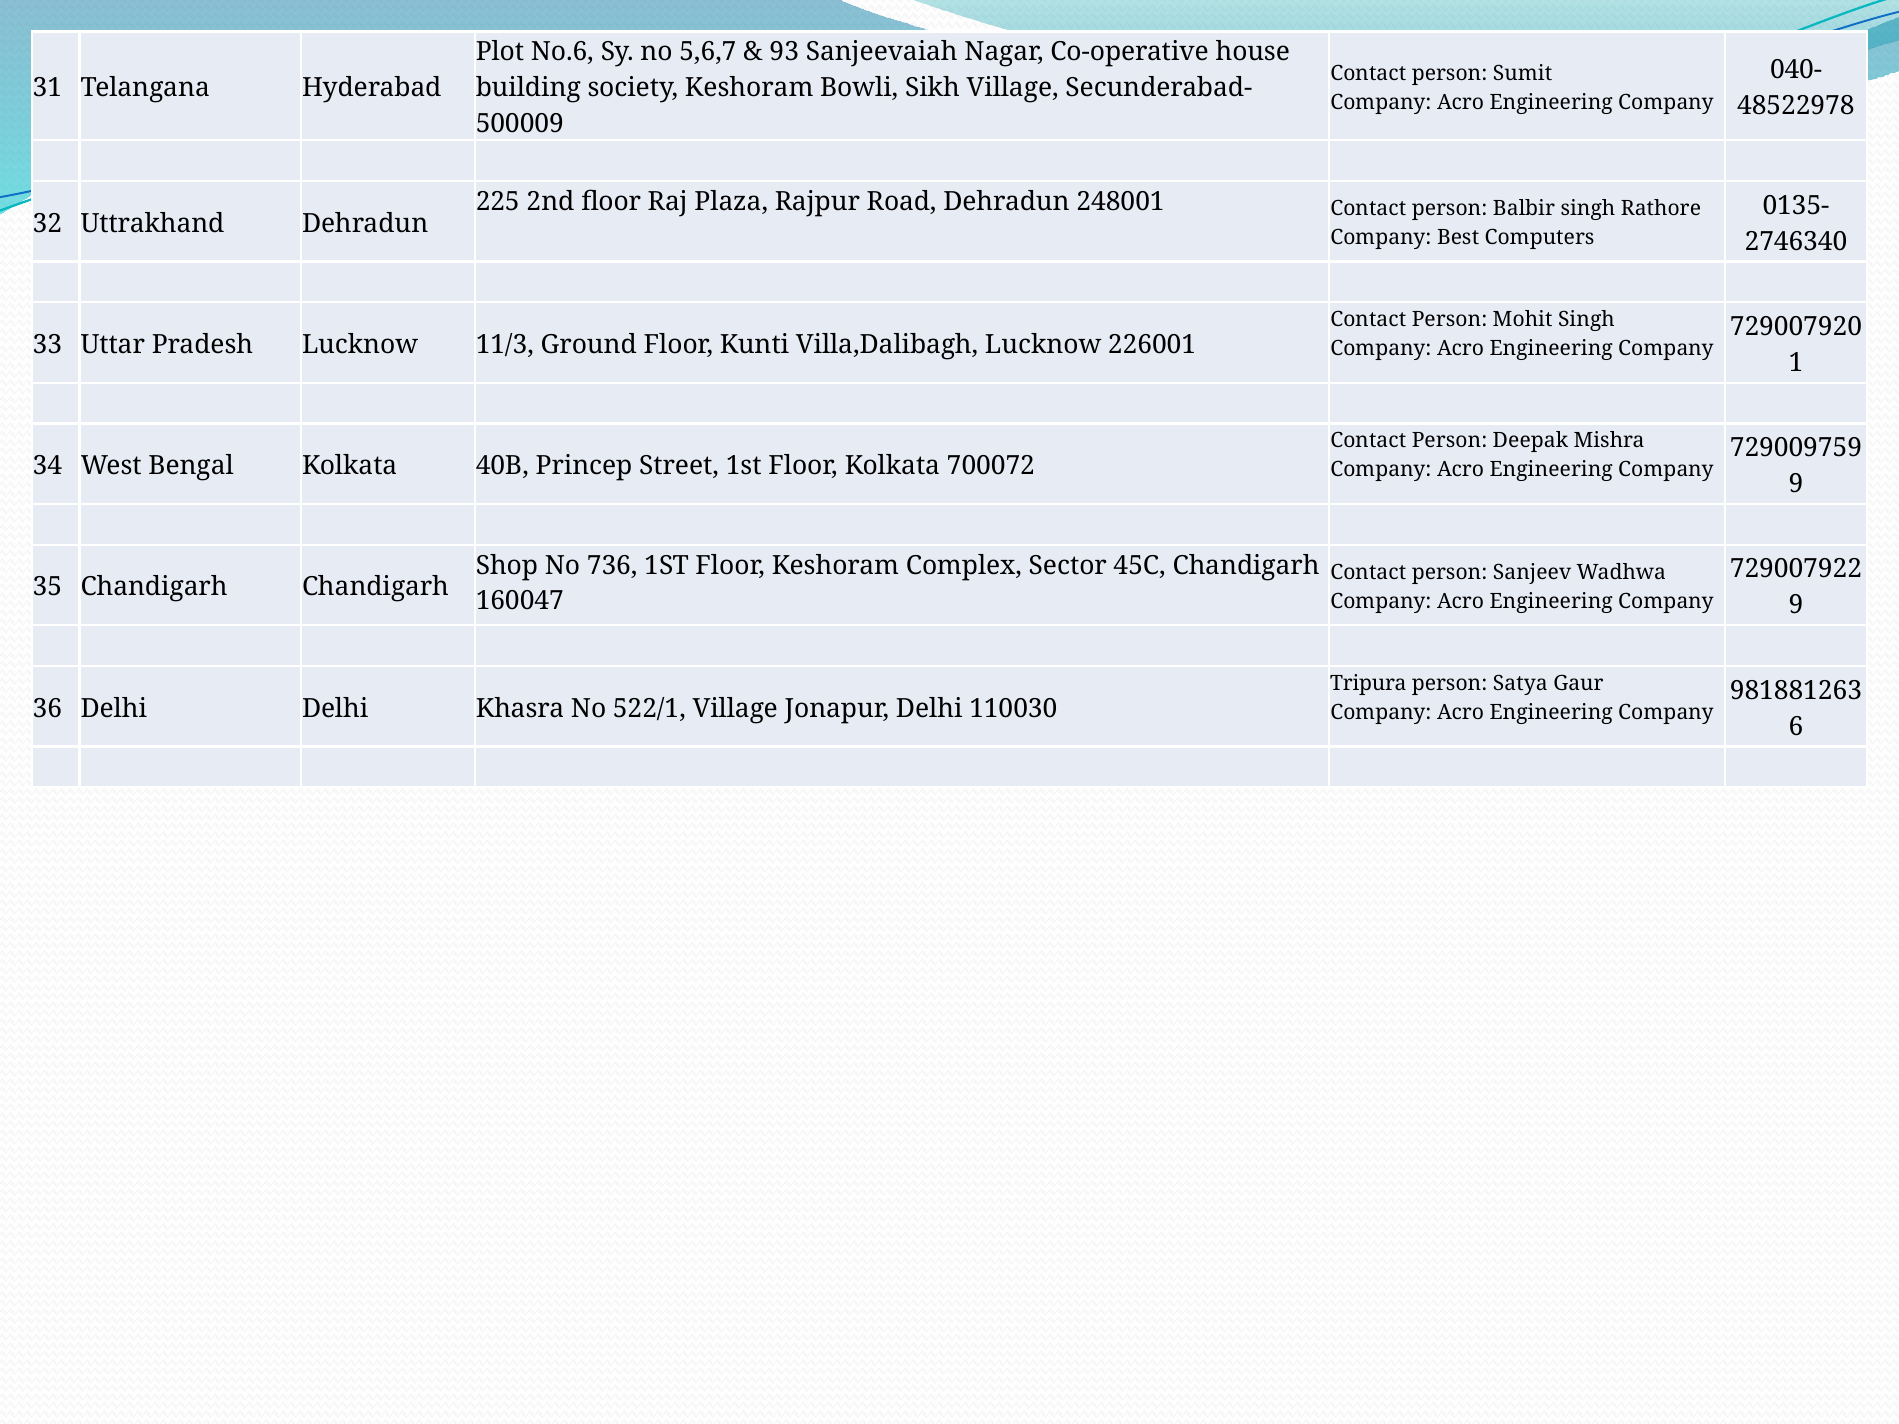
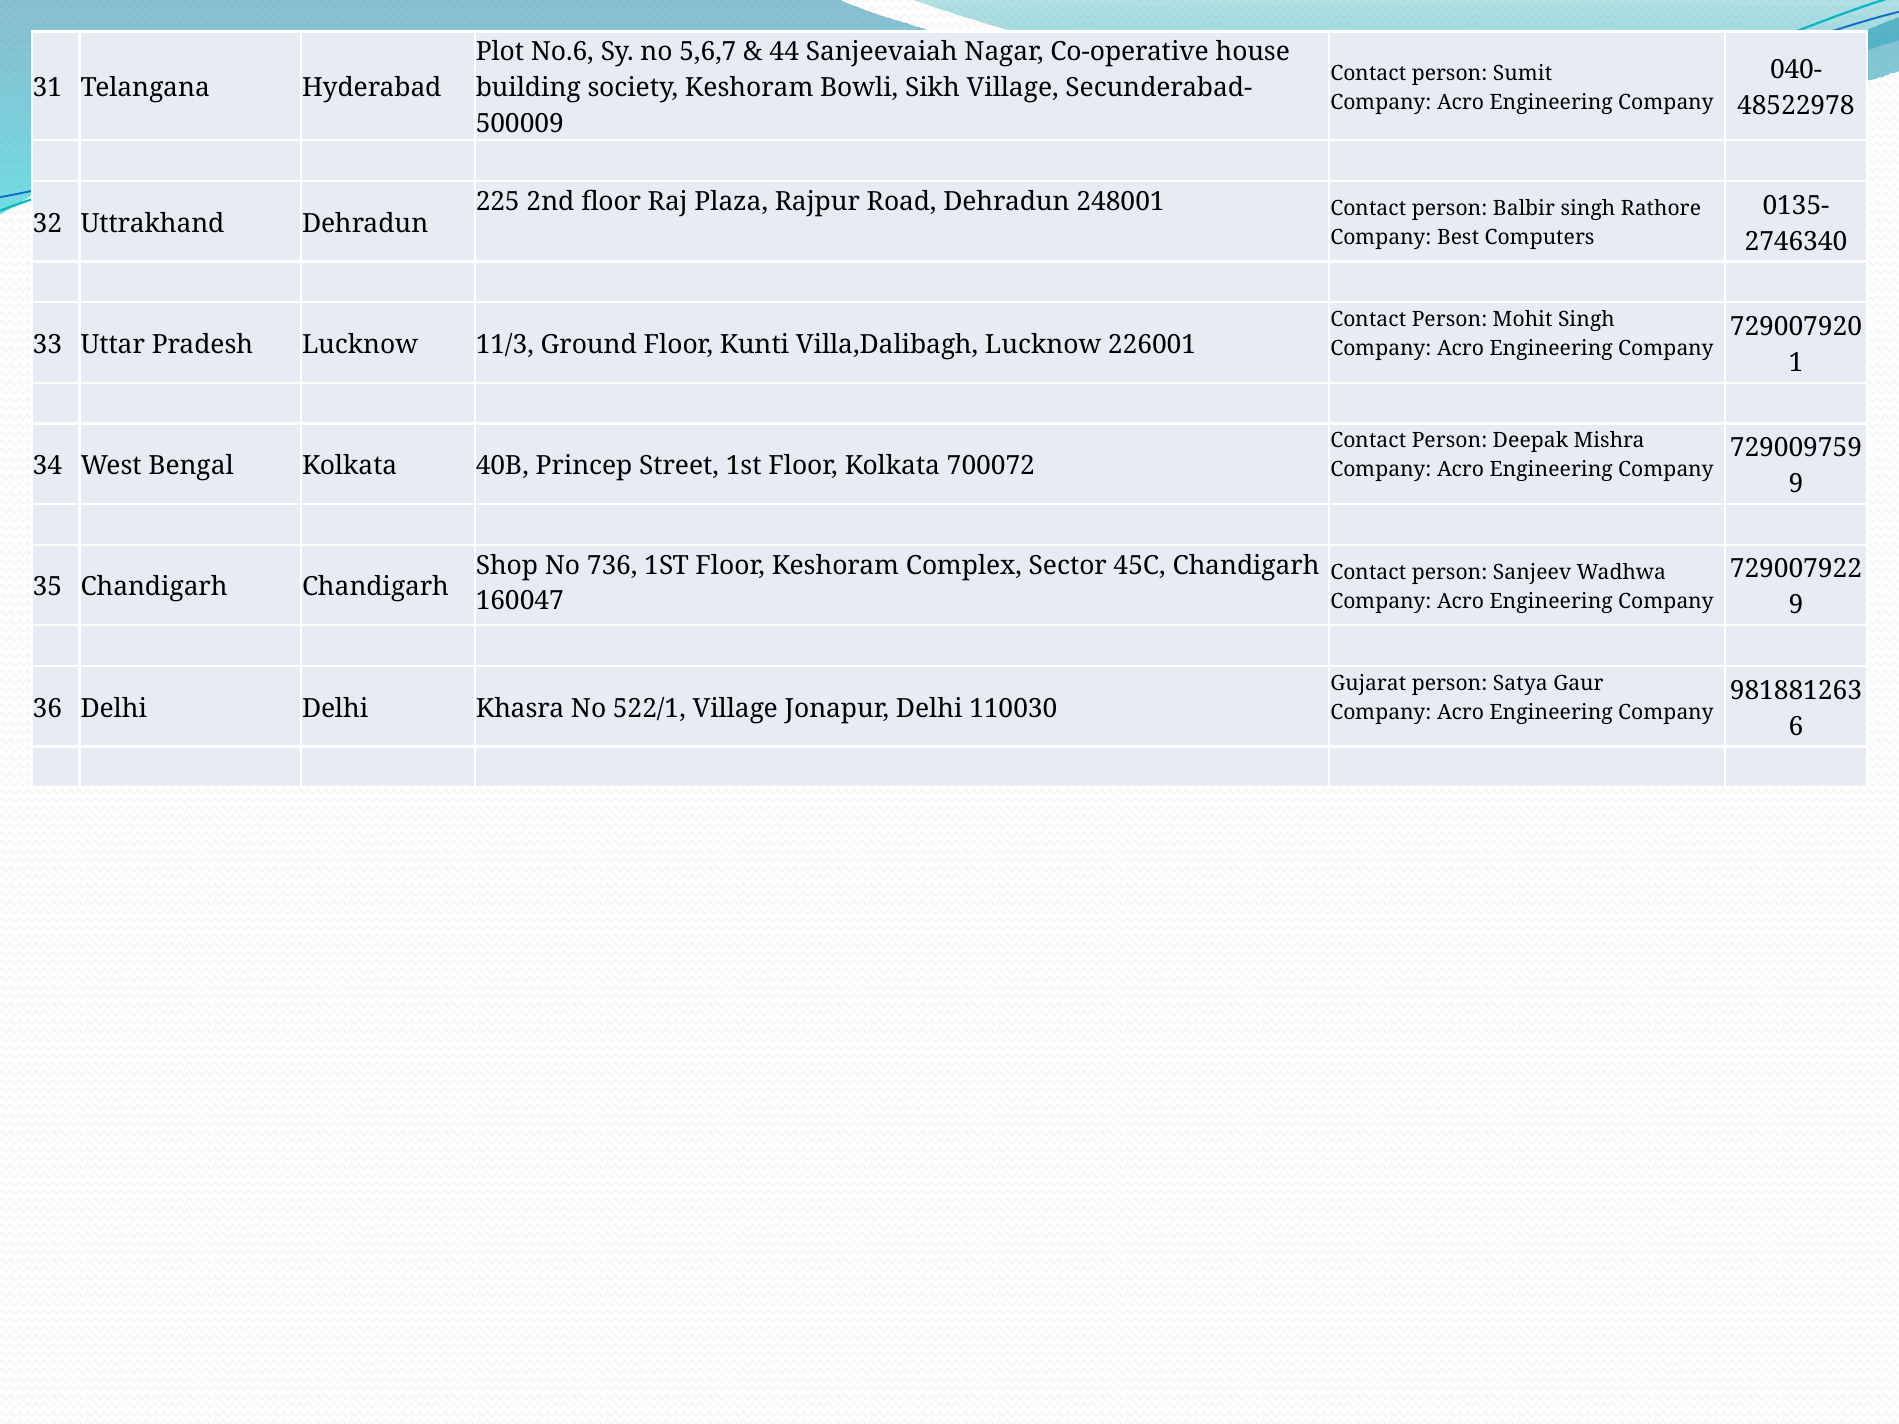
93: 93 -> 44 (784, 52)
Tripura: Tripura -> Gujarat (1368, 683)
